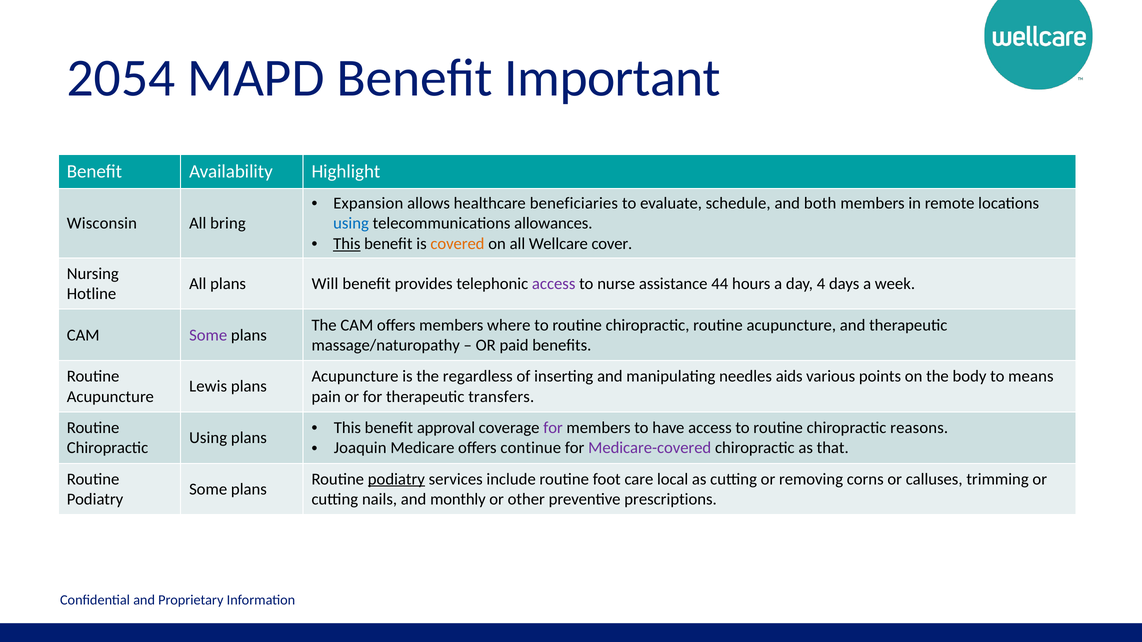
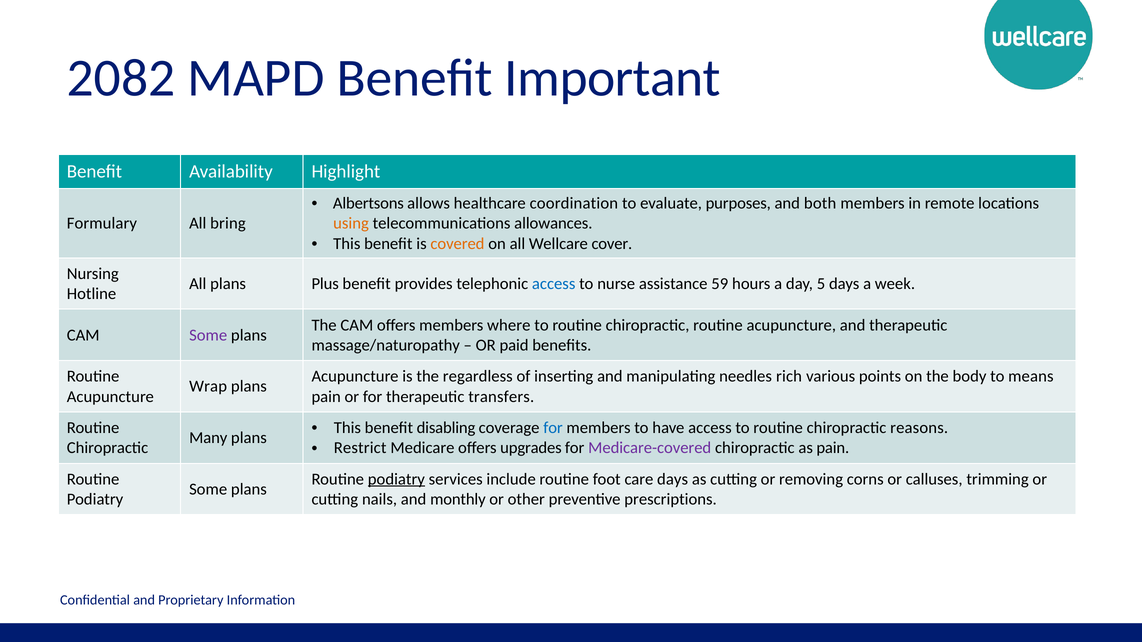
2054: 2054 -> 2082 (121, 78)
Expansion: Expansion -> Albertsons (368, 203)
beneficiaries: beneficiaries -> coordination (574, 203)
schedule: schedule -> purposes (738, 203)
Wisconsin: Wisconsin -> Formulary (102, 224)
using colour: blue -> orange (351, 224)
This underline: present -> none (347, 244)
Will: Will -> Plus (325, 284)
access colour: purple -> blue (554, 284)
44: 44 -> 59 (720, 284)
4: 4 -> 5 (821, 284)
aids: aids -> rich (789, 377)
Lewis: Lewis -> Wrap (208, 387)
approval: approval -> disabling (446, 428)
for colour: purple -> blue (553, 428)
Using: Using -> Many (208, 438)
Joaquin: Joaquin -> Restrict (360, 448)
continue: continue -> upgrades (531, 448)
as that: that -> pain (833, 448)
care local: local -> days (673, 479)
